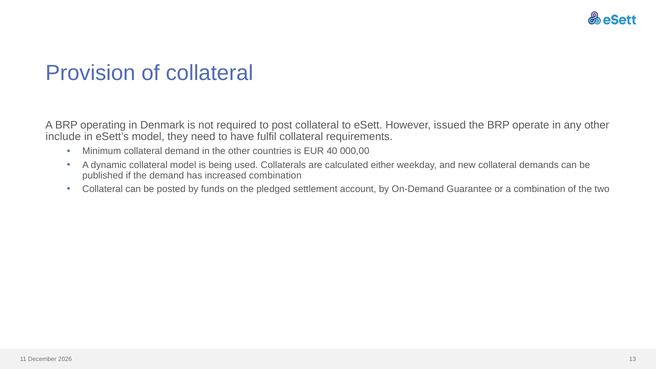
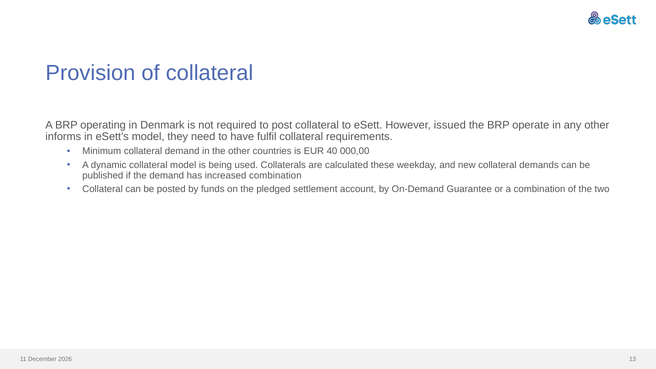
include: include -> informs (63, 137)
either: either -> these (383, 165)
